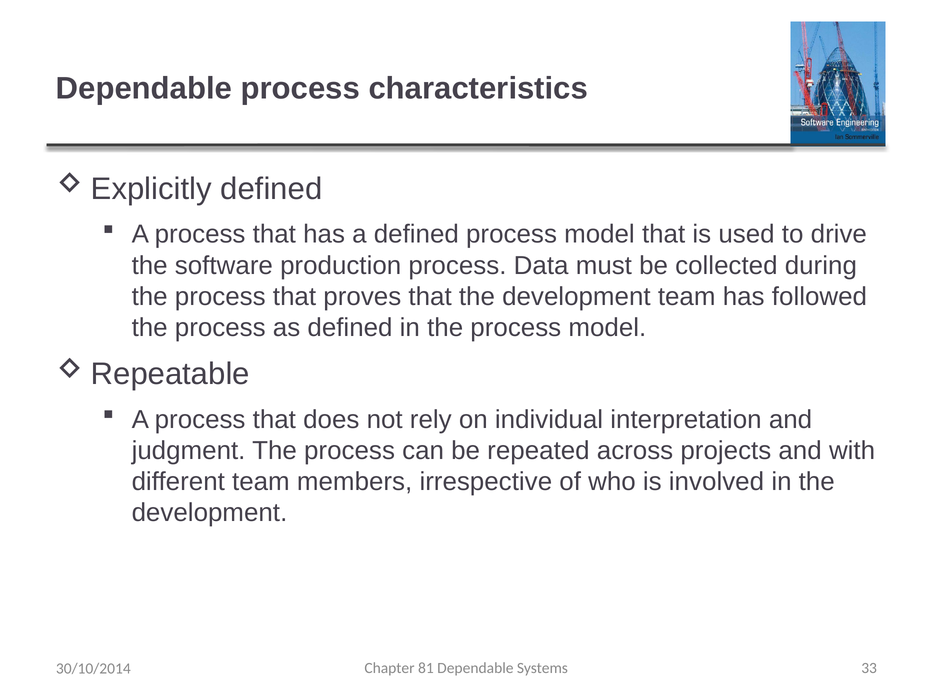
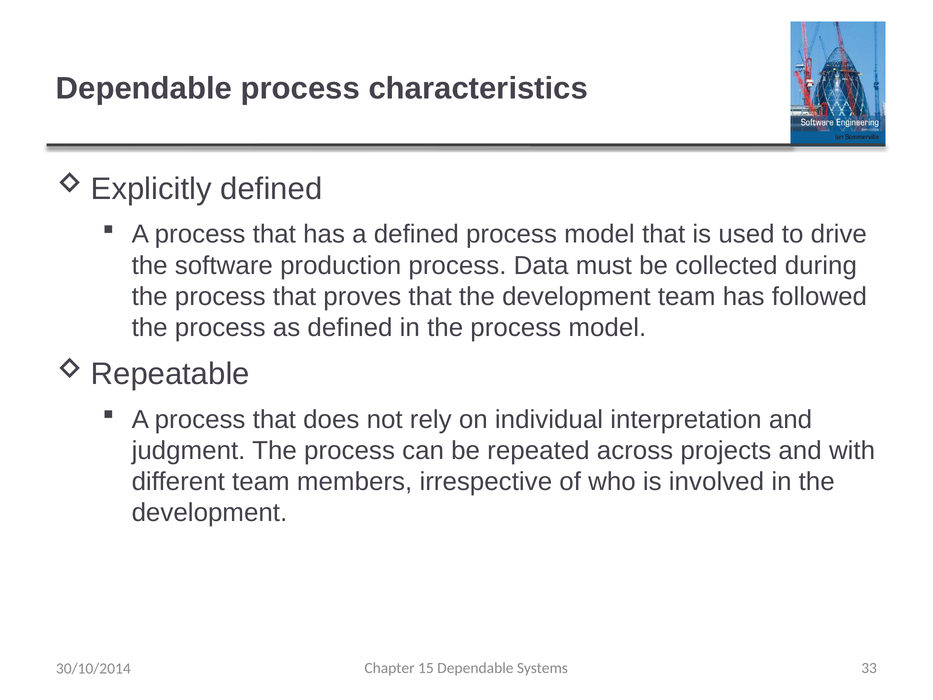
81: 81 -> 15 (426, 668)
